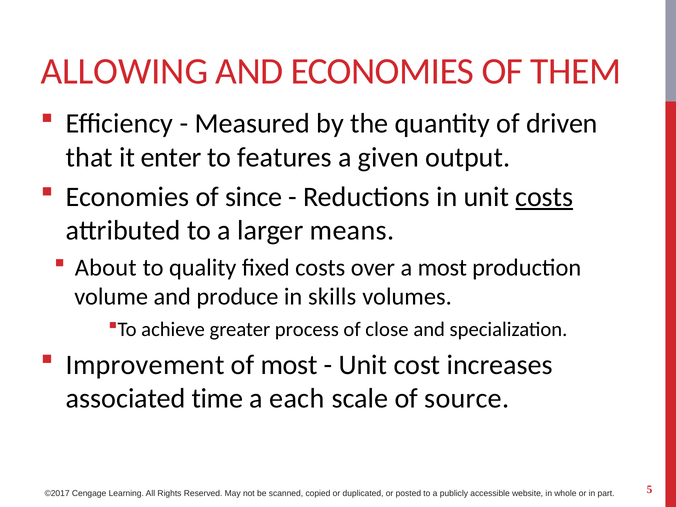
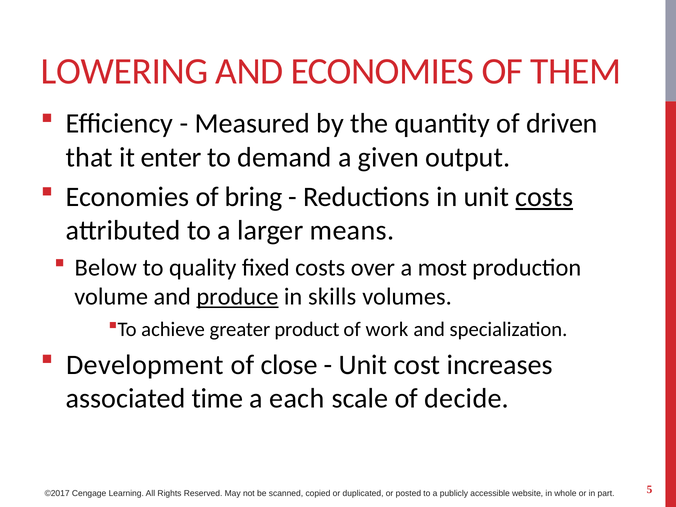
ALLOWING: ALLOWING -> LOWERING (124, 71)
features: features -> demand (285, 157)
since: since -> bring (254, 197)
About: About -> Below (106, 268)
produce underline: none -> present (237, 297)
process: process -> product (307, 329)
close: close -> work (387, 329)
Improvement: Improvement -> Development (145, 365)
of most: most -> close (289, 365)
source: source -> decide (467, 399)
